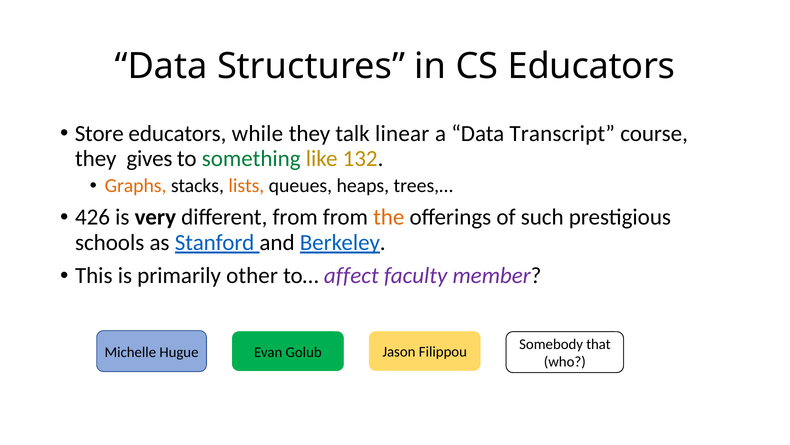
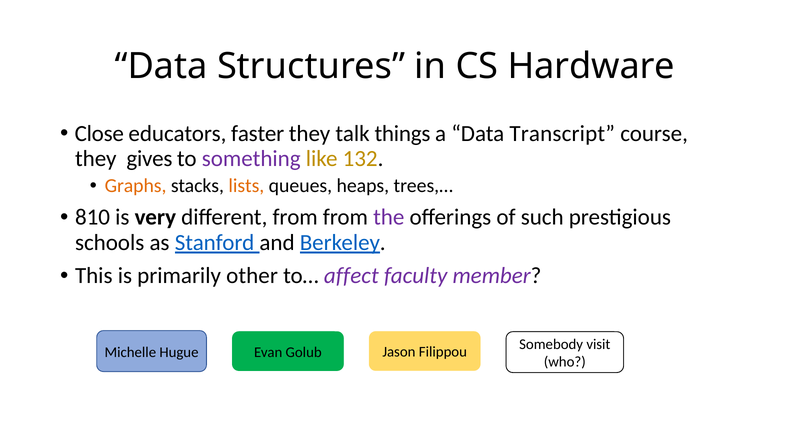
CS Educators: Educators -> Hardware (591, 66)
Store: Store -> Close (99, 134)
while: while -> faster (258, 134)
linear: linear -> things (402, 134)
something colour: green -> purple (251, 158)
426: 426 -> 810 (93, 217)
the colour: orange -> purple (389, 217)
that: that -> visit (598, 344)
